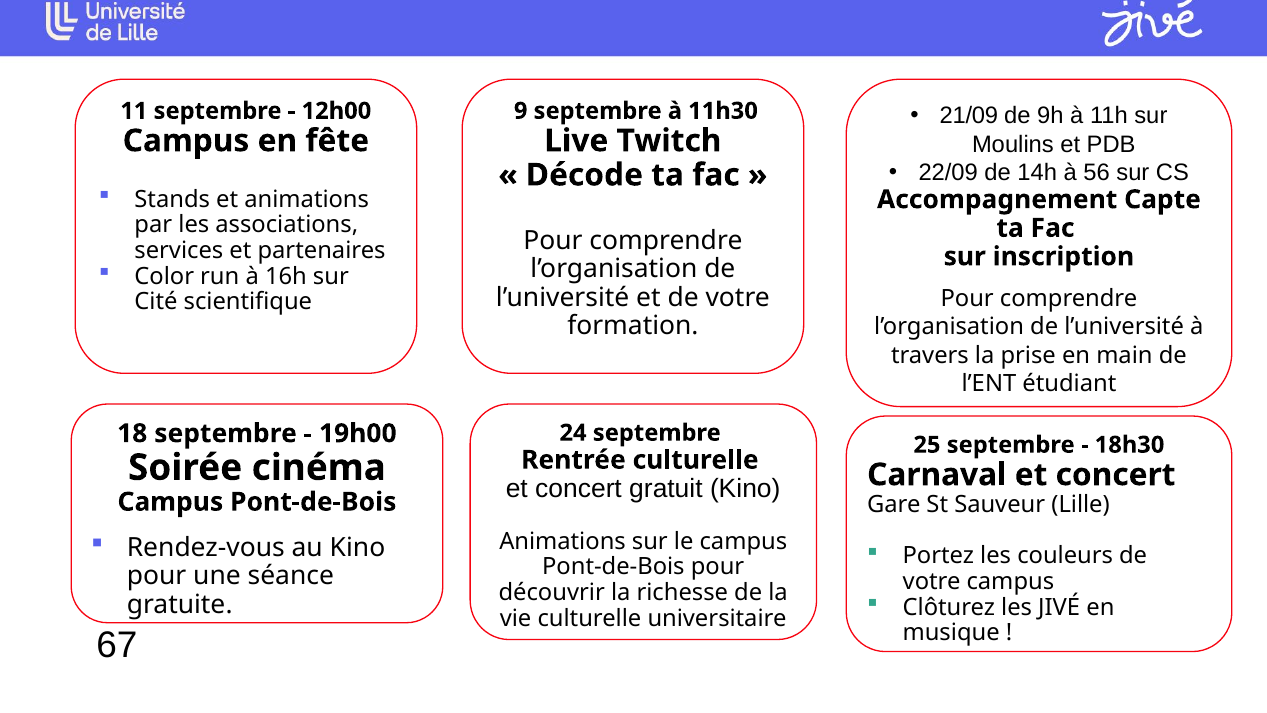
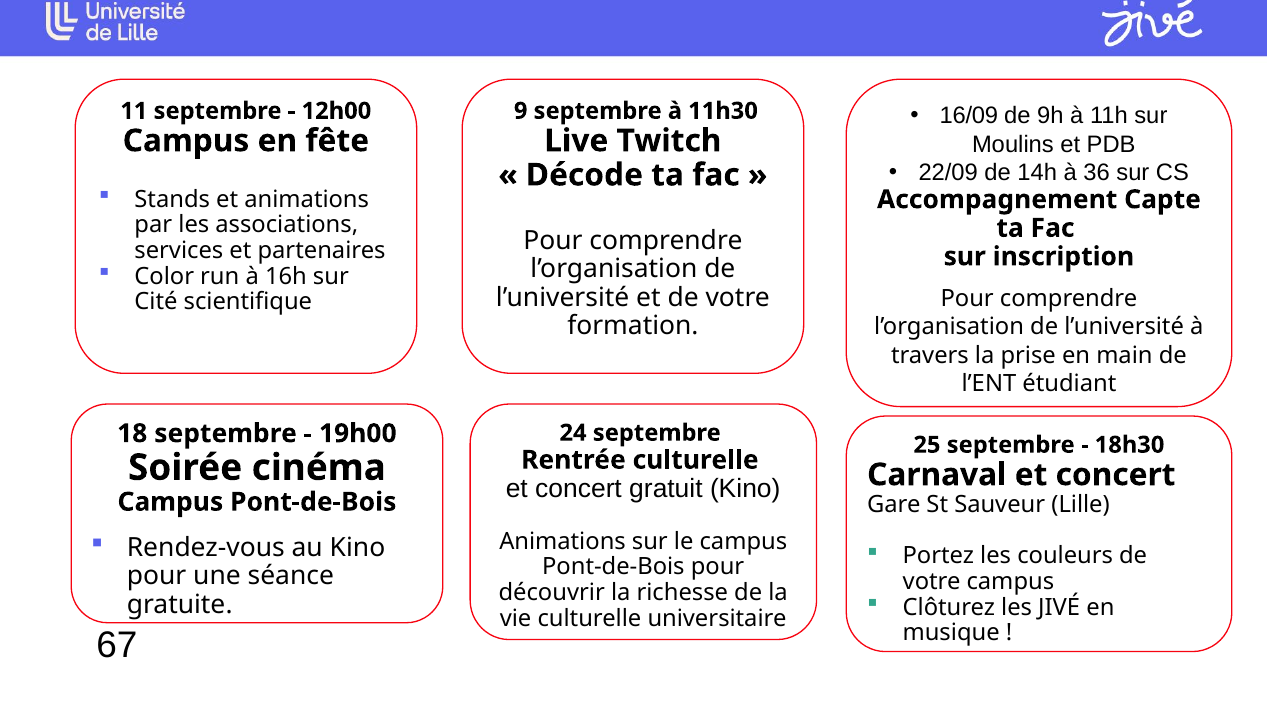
21/09: 21/09 -> 16/09 (969, 116)
56: 56 -> 36 (1097, 173)
